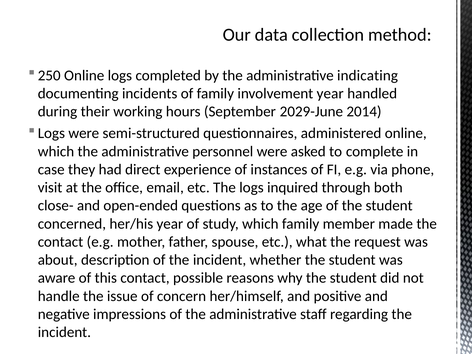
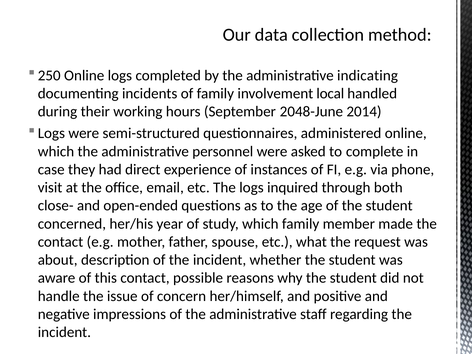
involvement year: year -> local (330, 93)
2029-June: 2029-June -> 2048-June (311, 112)
